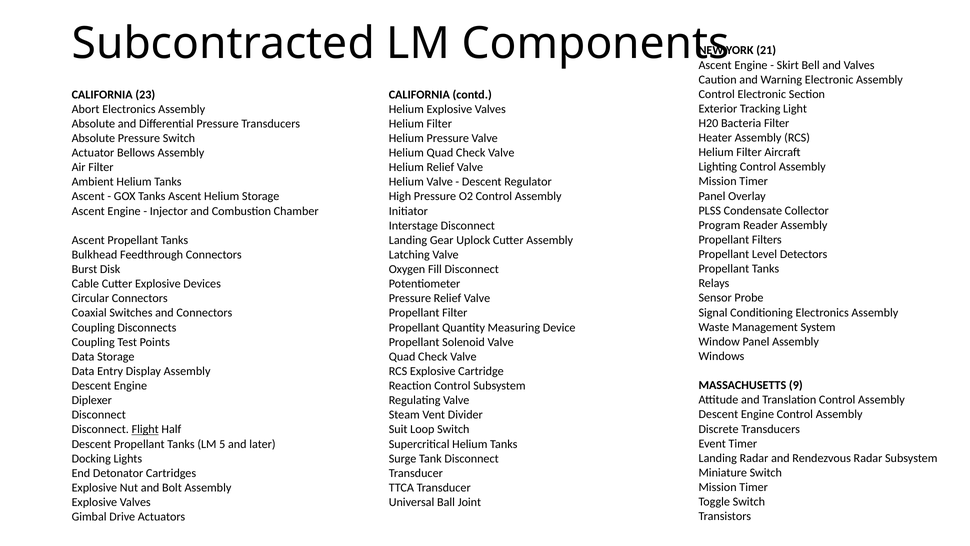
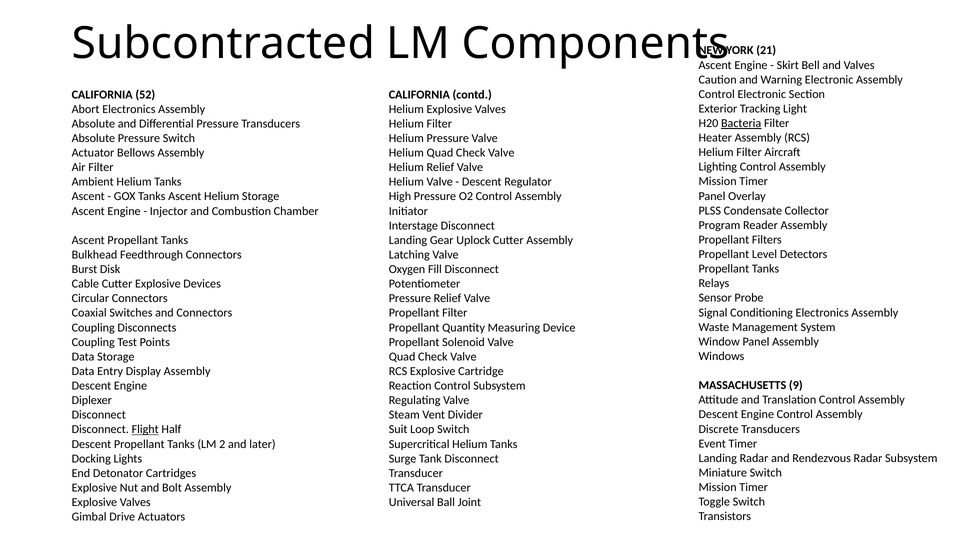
23: 23 -> 52 (145, 94)
Bacteria underline: none -> present (741, 123)
5: 5 -> 2 (222, 444)
